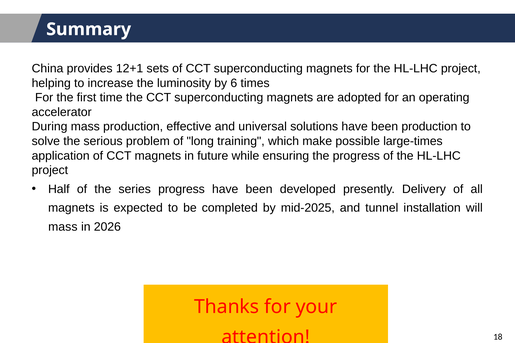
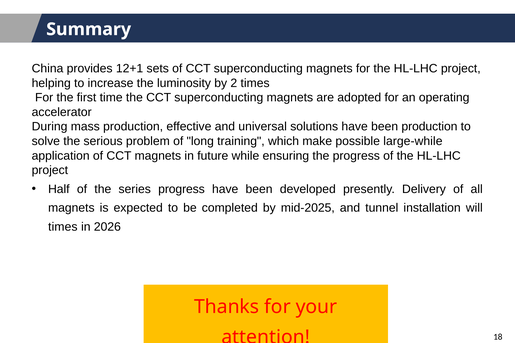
6: 6 -> 2 (234, 83)
large-times: large-times -> large-while (413, 141)
mass: mass -> times (63, 227)
